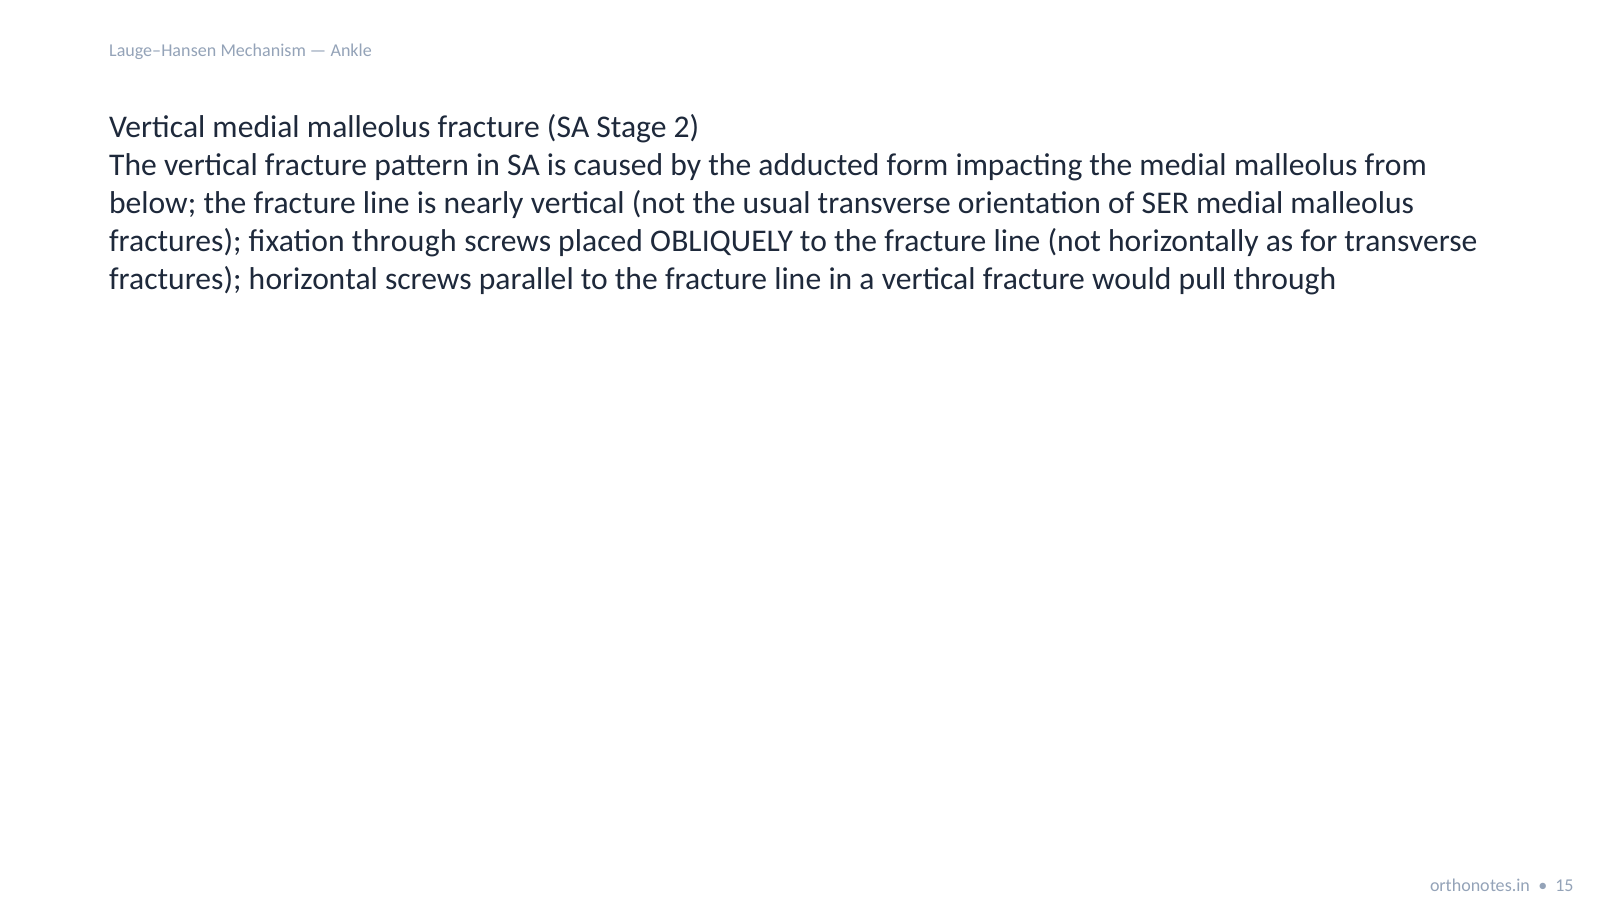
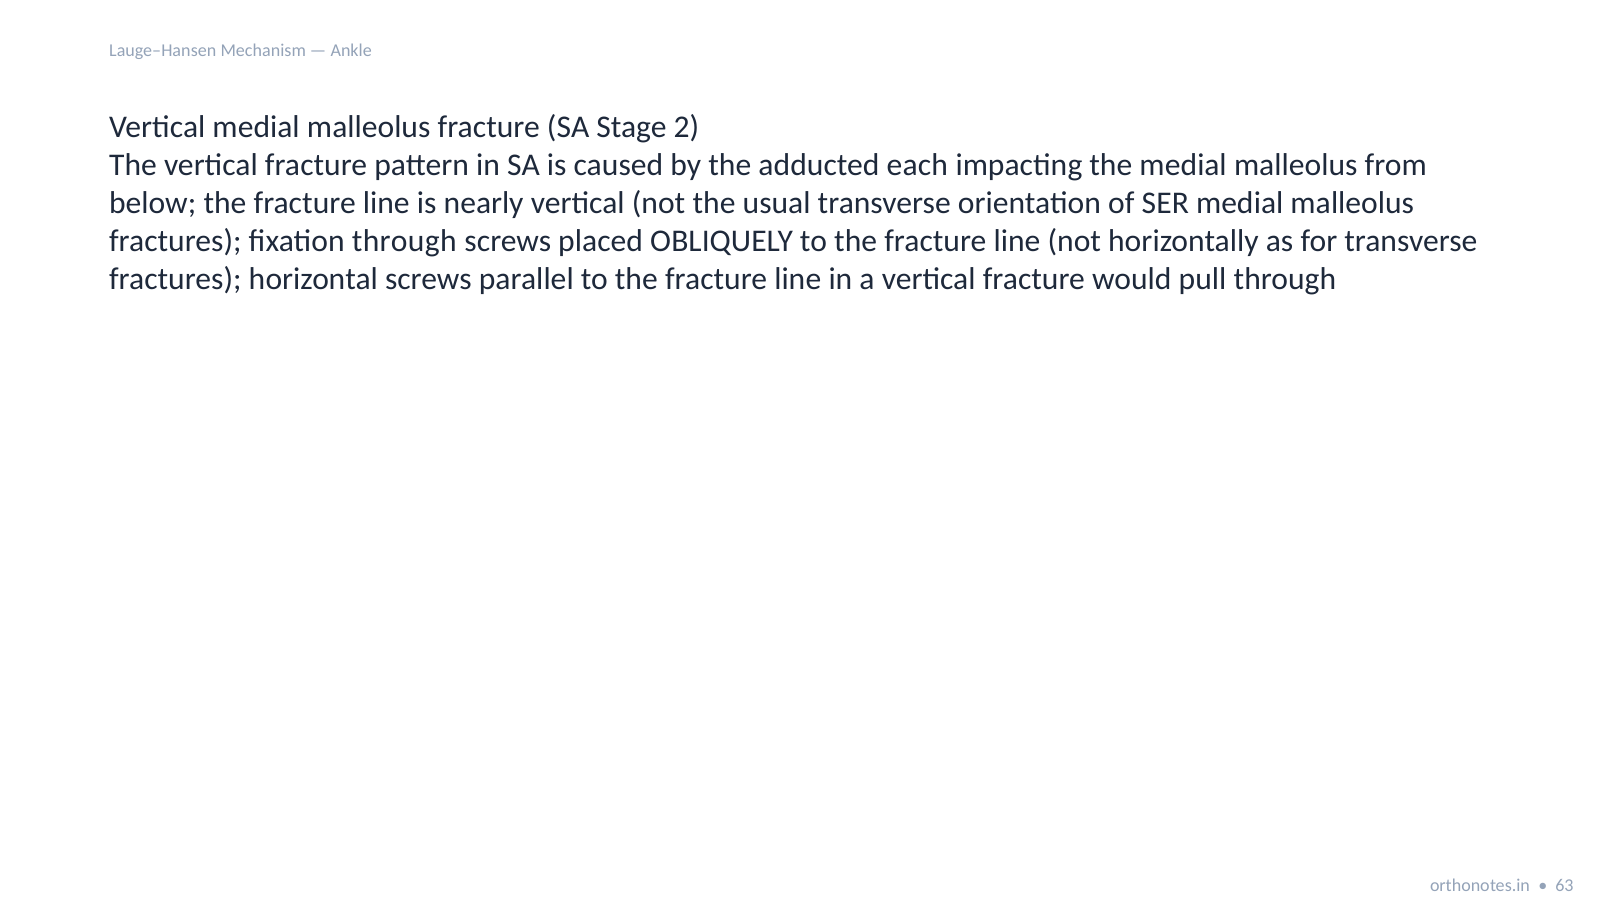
form: form -> each (917, 165)
15: 15 -> 63 (1564, 886)
